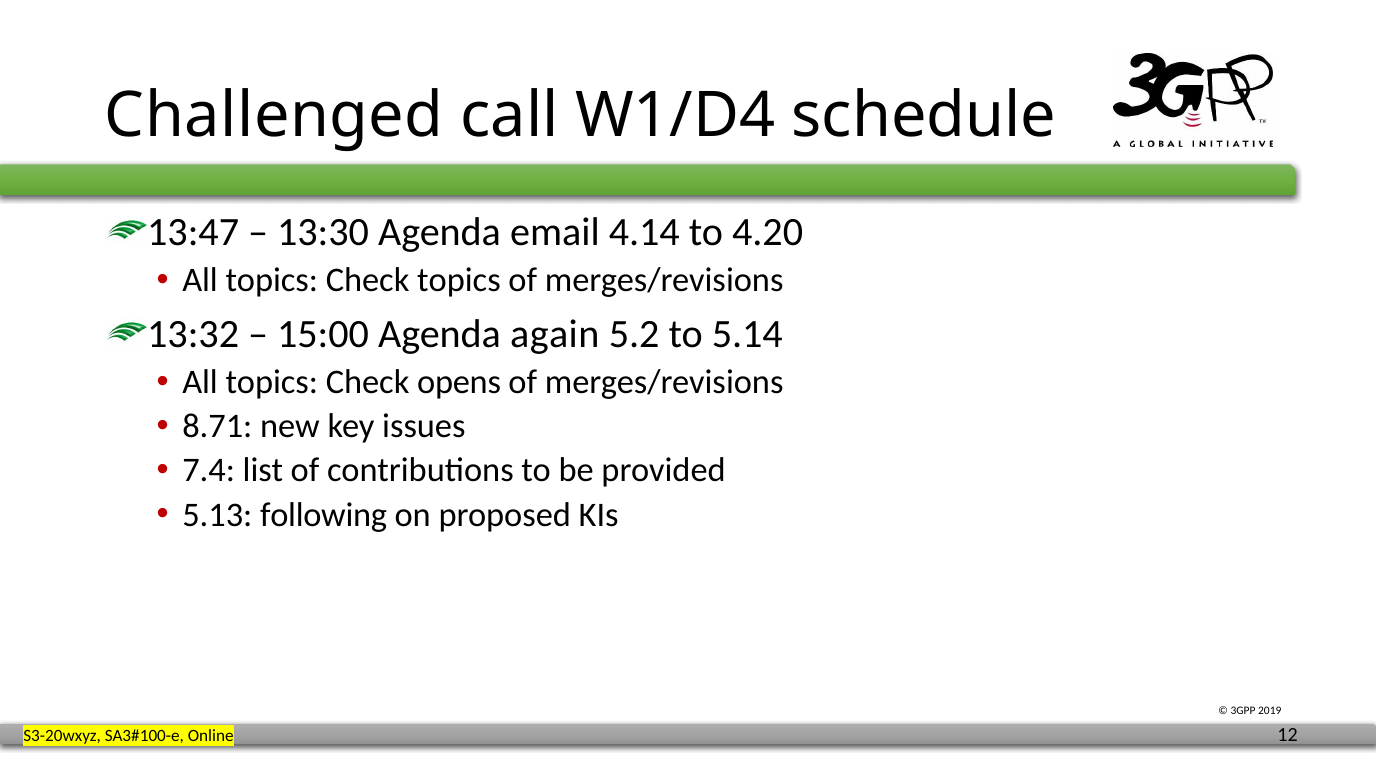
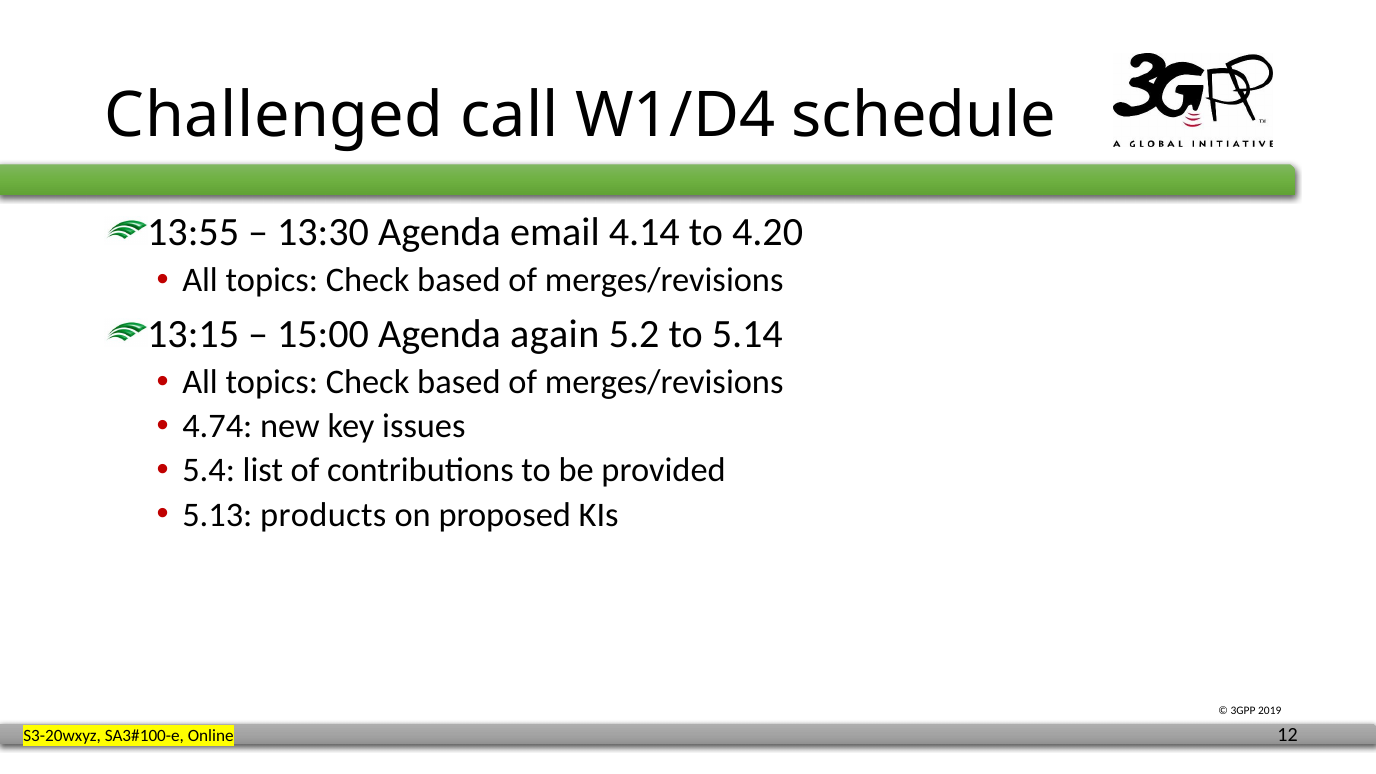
13:47: 13:47 -> 13:55 (193, 233)
topics: topics -> based (459, 280)
13:32: 13:32 -> 13:15 (193, 335)
opens: opens -> based (459, 382)
8.71: 8.71 -> 4.74 (217, 426)
7.4: 7.4 -> 5.4 (209, 471)
following: following -> products (323, 515)
